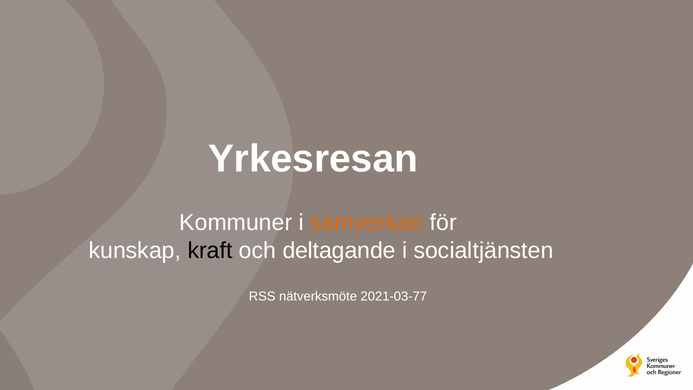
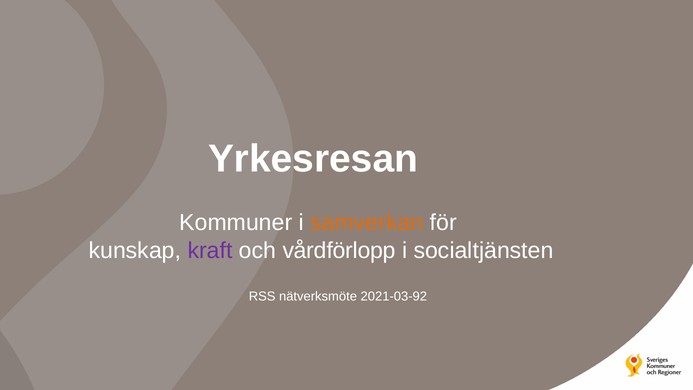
kraft colour: black -> purple (210, 250)
deltagande: deltagande -> vårdförlopp (339, 250)
2021-03-77: 2021-03-77 -> 2021-03-92 (394, 297)
